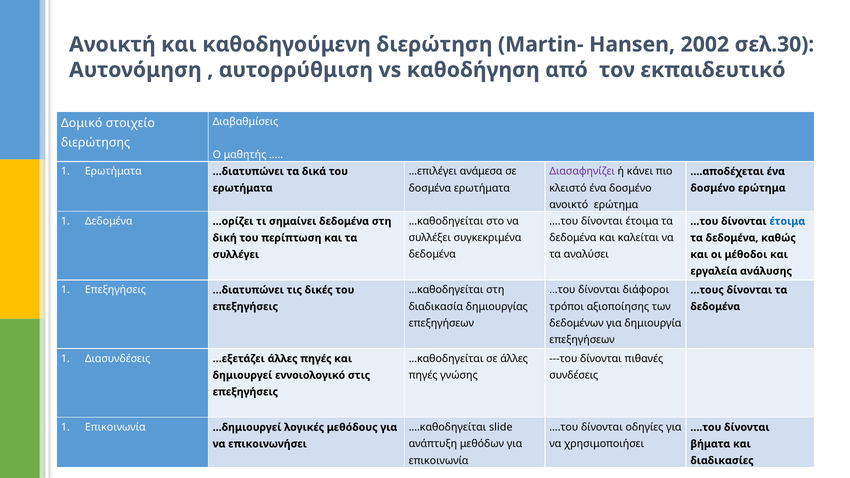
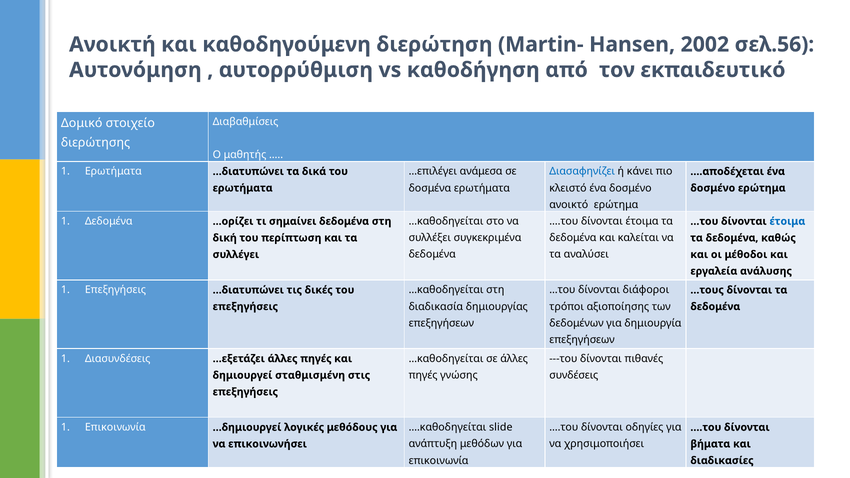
σελ.30: σελ.30 -> σελ.56 (774, 45)
Διασαφηνίζει colour: purple -> blue (582, 171)
εννοιολογικό: εννοιολογικό -> σταθμισμένη (310, 375)
